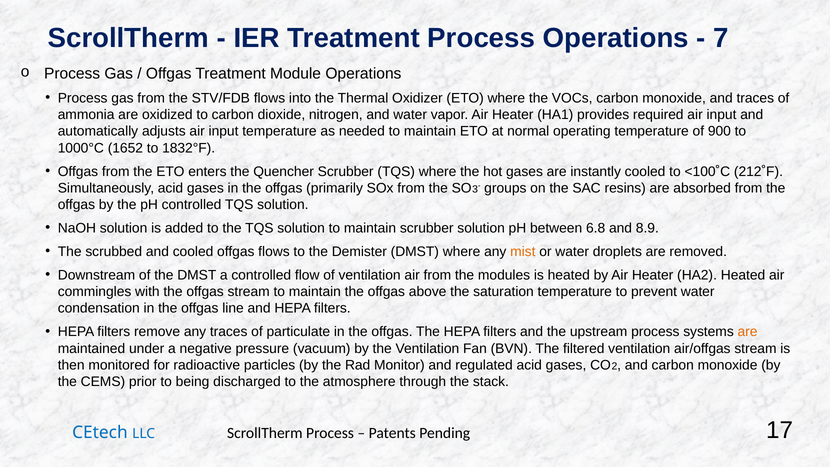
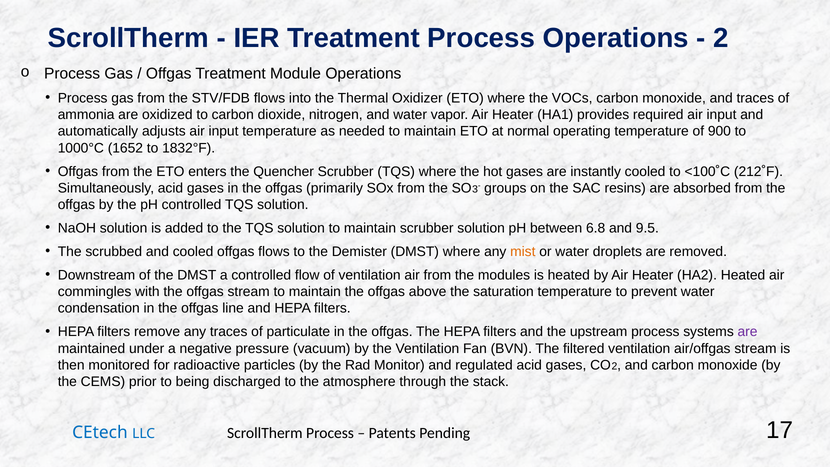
7: 7 -> 2 (721, 38)
8.9: 8.9 -> 9.5 (647, 228)
are colour: orange -> purple (748, 332)
